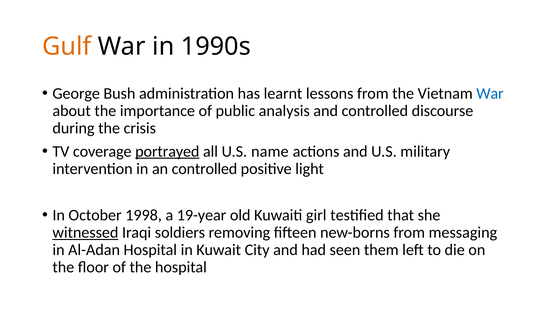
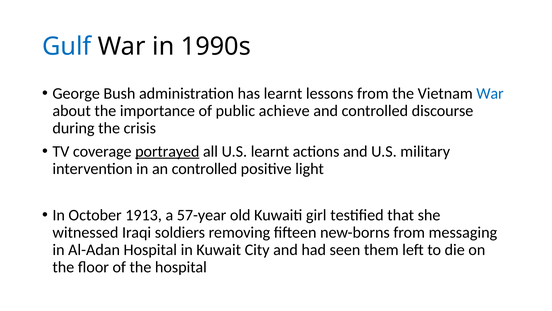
Gulf colour: orange -> blue (67, 46)
analysis: analysis -> achieve (284, 111)
U.S name: name -> learnt (270, 151)
1998: 1998 -> 1913 (144, 215)
19-year: 19-year -> 57-year (202, 215)
witnessed underline: present -> none (85, 232)
